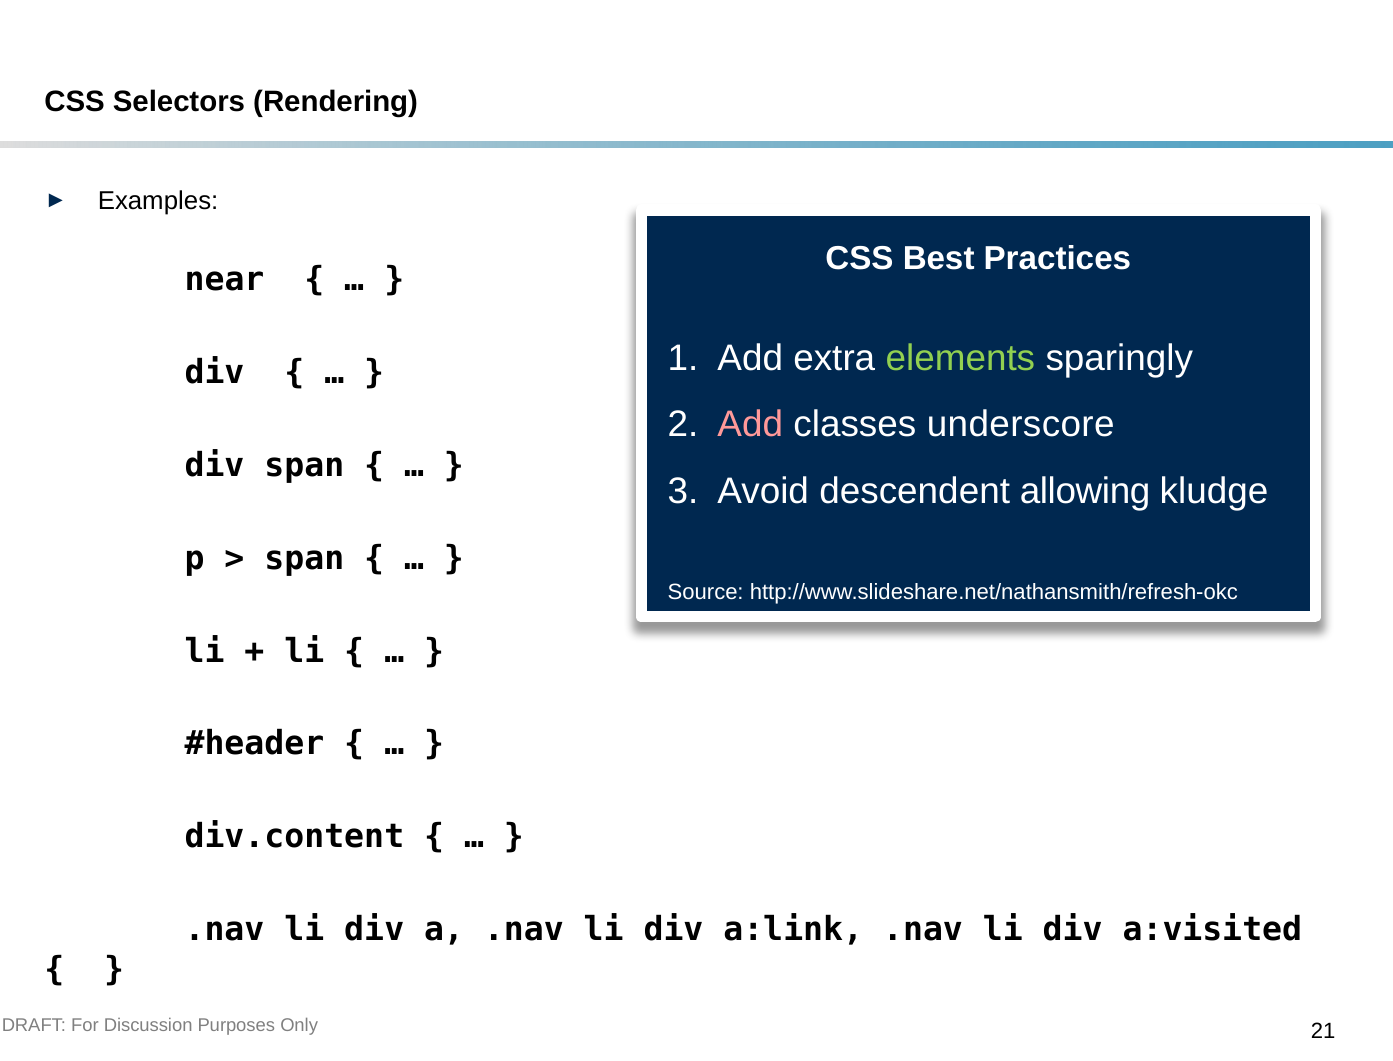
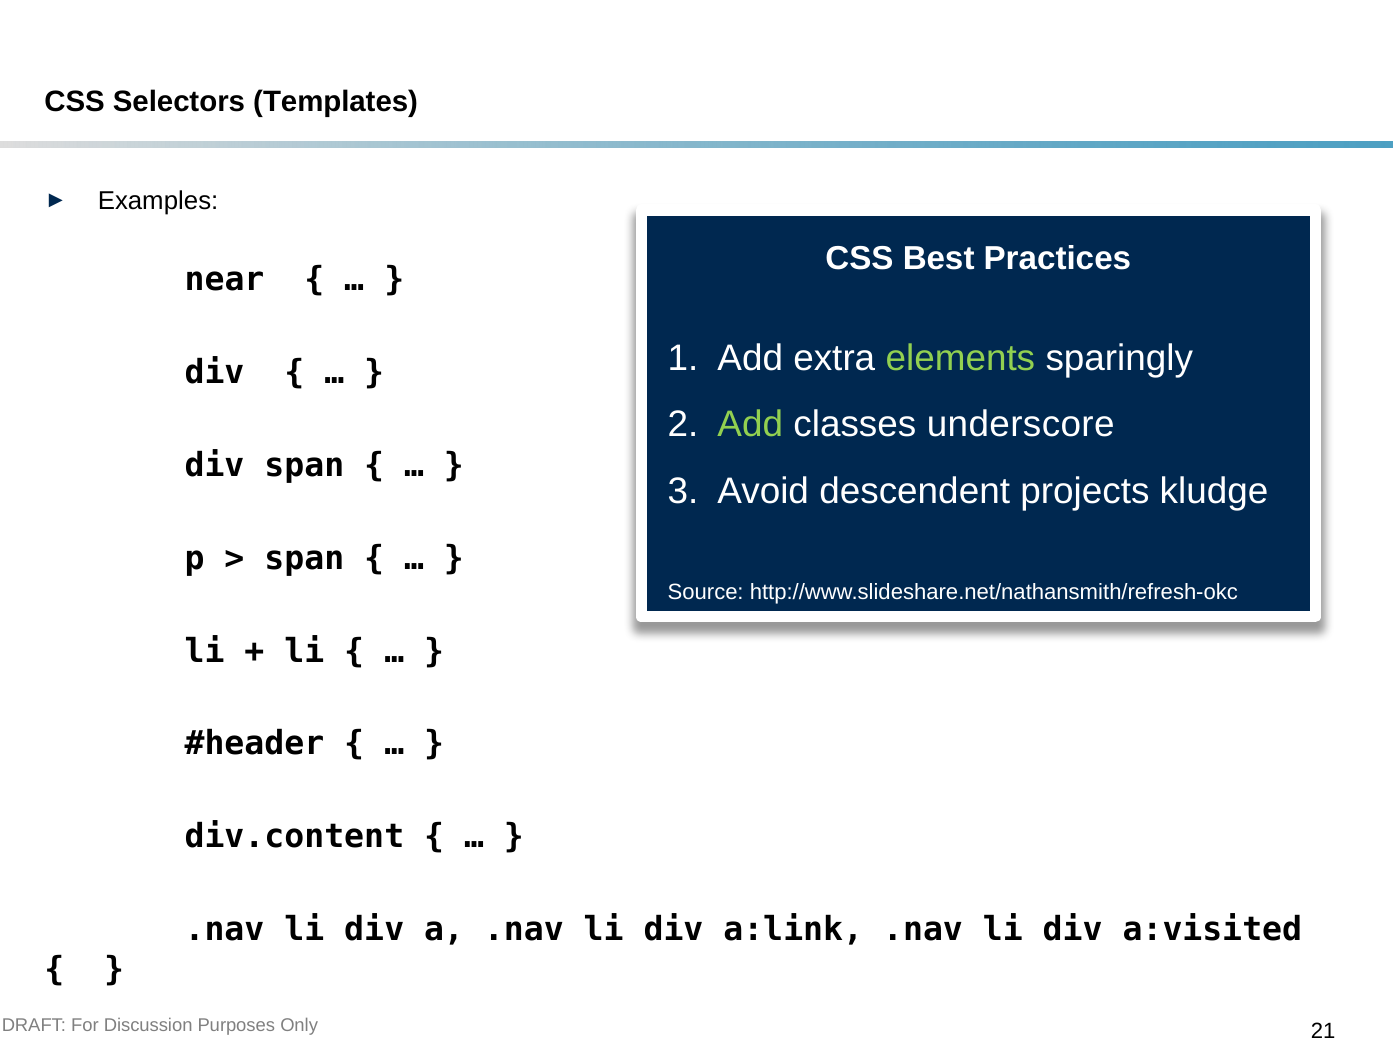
Rendering: Rendering -> Templates (336, 102)
Add colour: pink -> light green (750, 425)
allowing: allowing -> projects (1085, 491)
